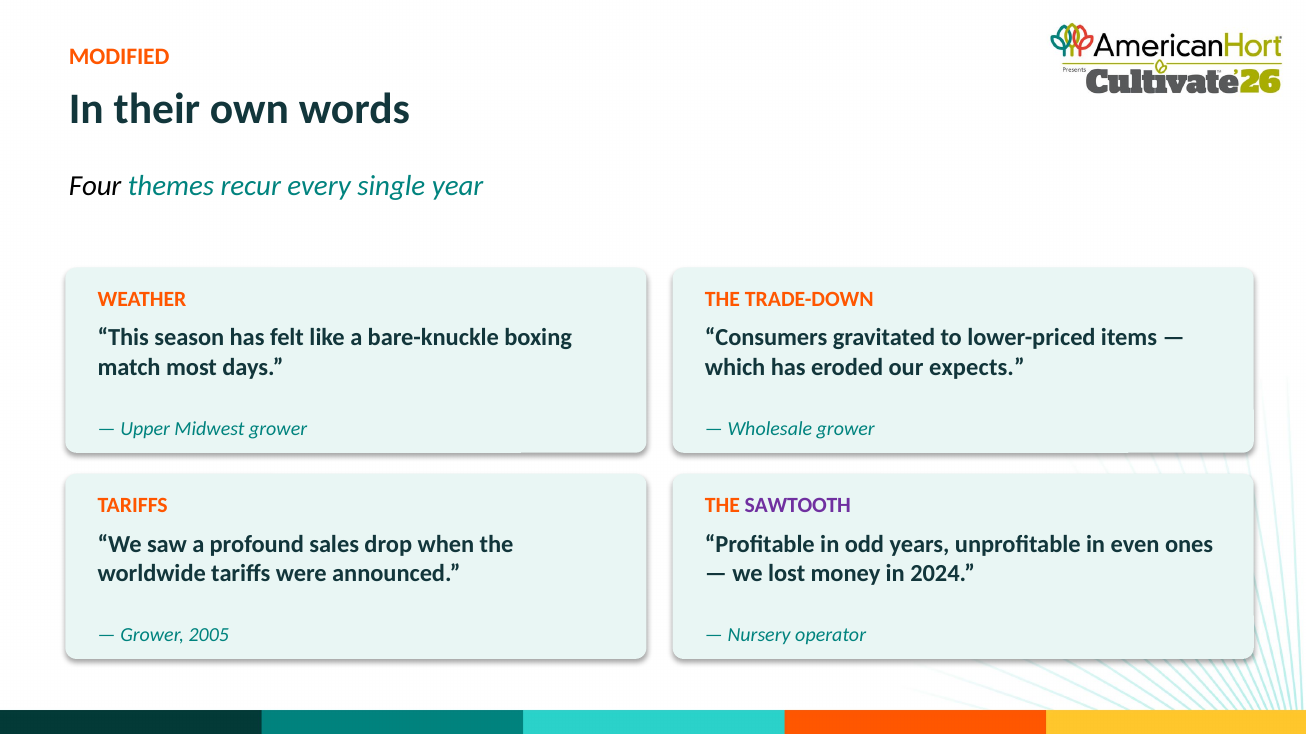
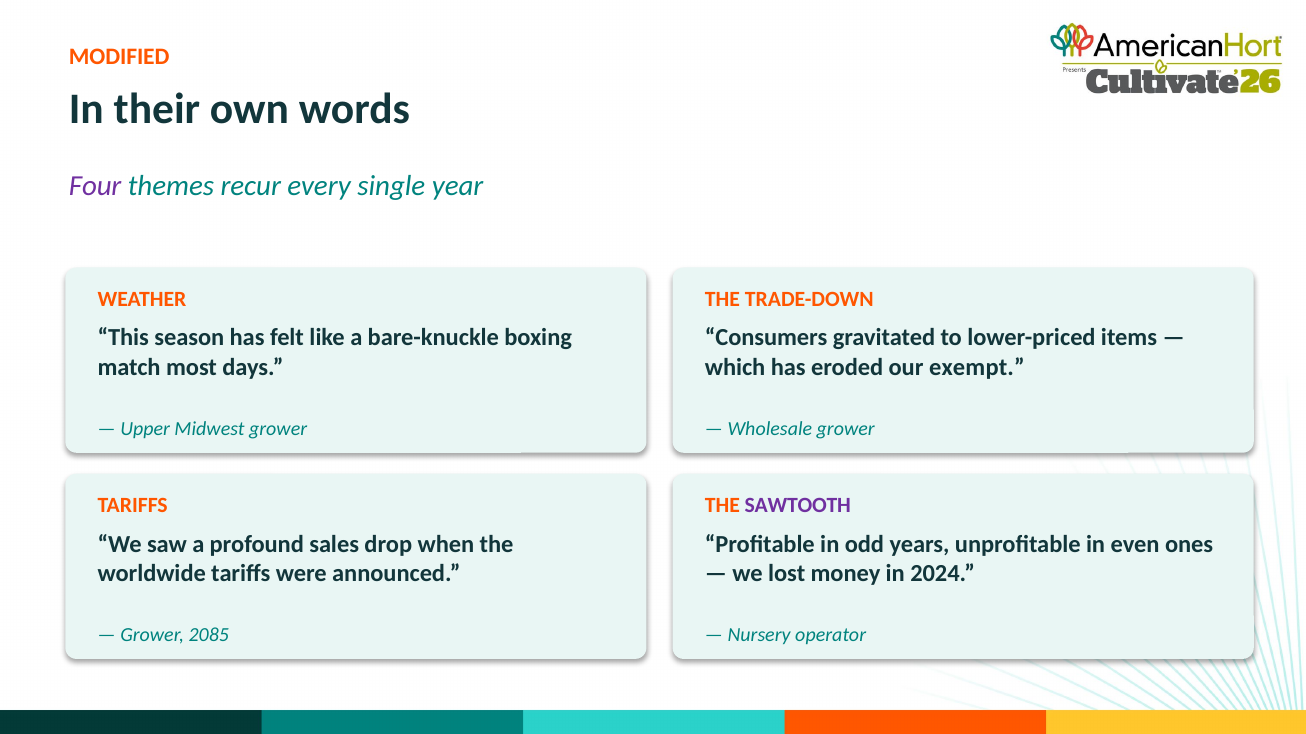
Four colour: black -> purple (95, 186)
expects: expects -> exempt (977, 367)
2005: 2005 -> 2085 (209, 635)
